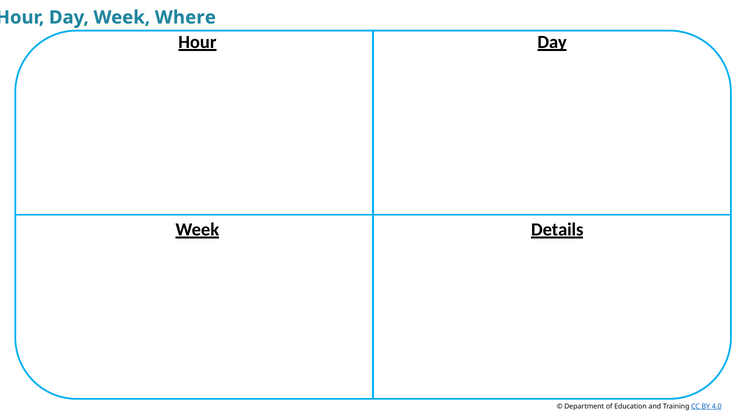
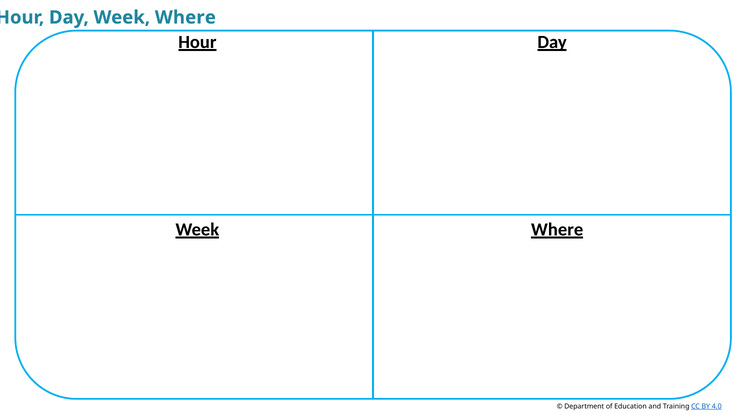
Details: Details -> Where (557, 230)
